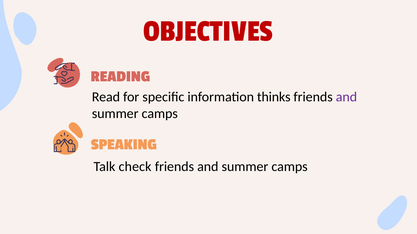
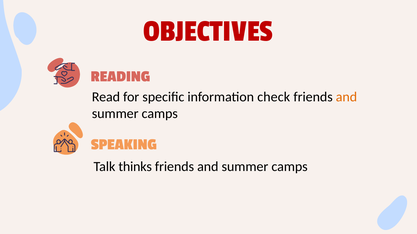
thinks: thinks -> check (274, 97)
and colour: purple -> orange (346, 97)
check: check -> thinks (135, 167)
